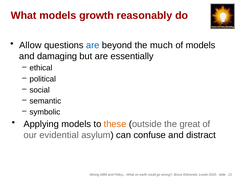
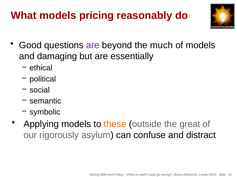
growth: growth -> pricing (97, 16)
Allow: Allow -> Good (30, 45)
are colour: blue -> purple (93, 45)
evidential: evidential -> rigorously (59, 136)
